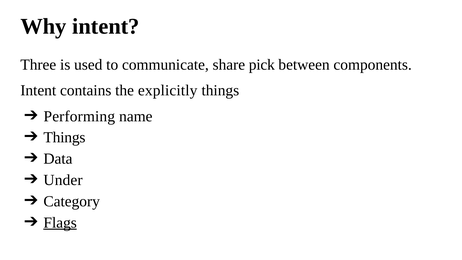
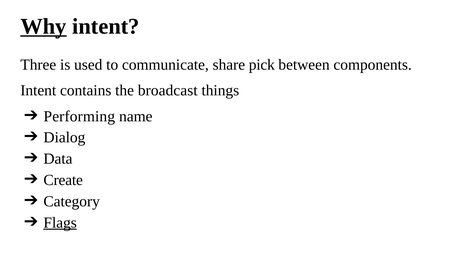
Why underline: none -> present (43, 26)
explicitly: explicitly -> broadcast (168, 91)
Things: Things -> Dialog (64, 138)
Under: Under -> Create (63, 180)
